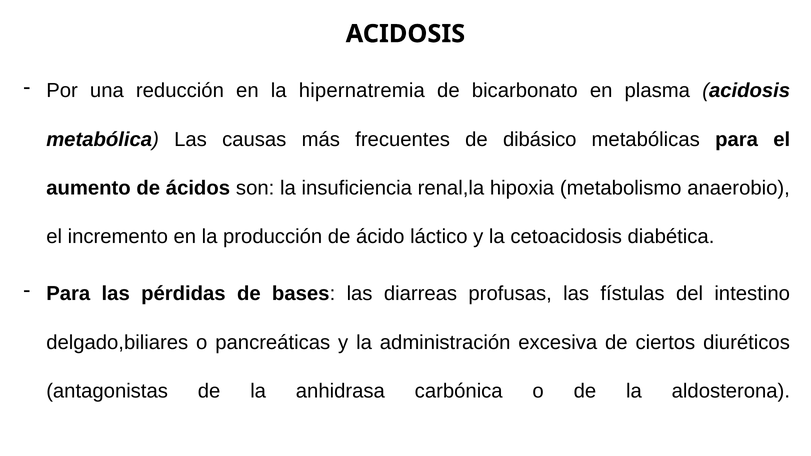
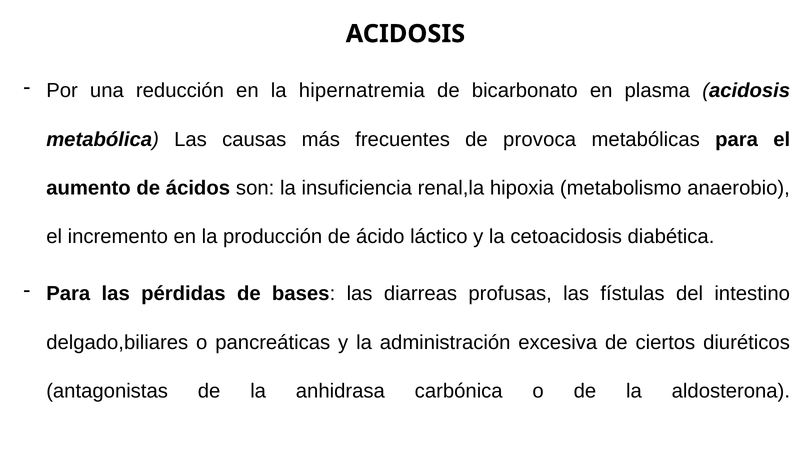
dibásico: dibásico -> provoca (540, 139)
